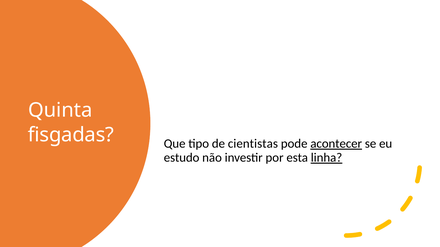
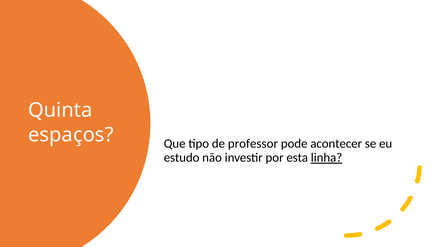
fisgadas: fisgadas -> espaços (71, 135)
cientistas: cientistas -> professor (253, 144)
acontecer underline: present -> none (336, 144)
